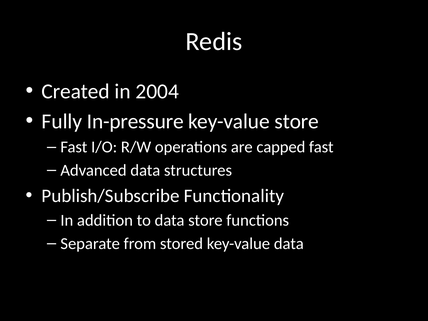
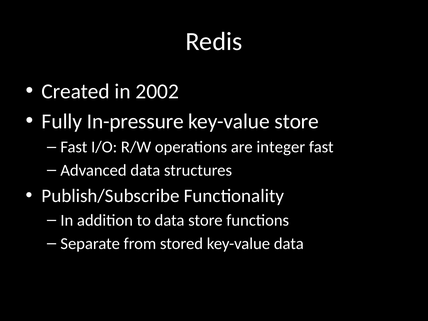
2004: 2004 -> 2002 (157, 91)
capped: capped -> integer (281, 147)
